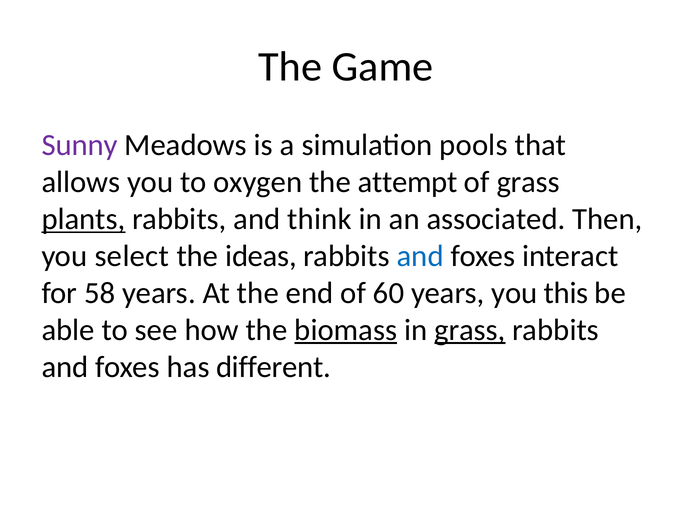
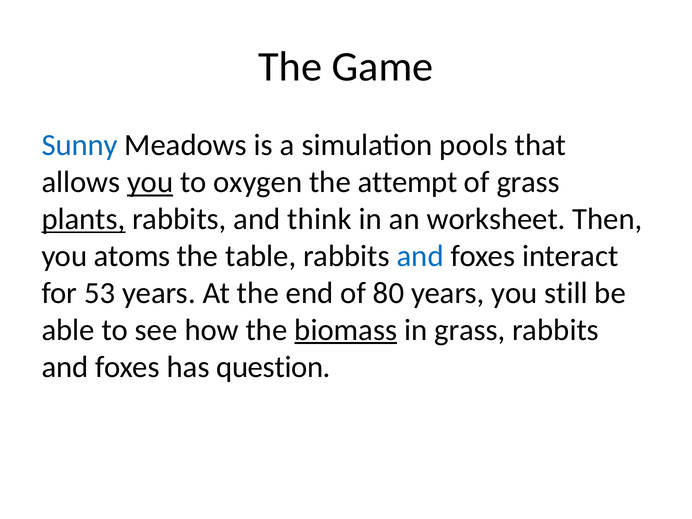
Sunny colour: purple -> blue (80, 145)
you underline: none -> present (150, 182)
associated: associated -> worksheet (496, 219)
select: select -> atoms (132, 256)
ideas: ideas -> table (261, 256)
58: 58 -> 53 (100, 293)
60: 60 -> 80 (389, 293)
this: this -> still (566, 293)
grass underline: present -> none (470, 330)
different: different -> question (273, 367)
